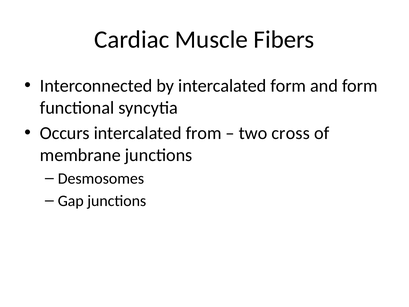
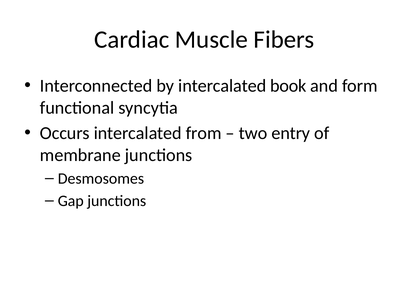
intercalated form: form -> book (288, 86)
cross: cross -> entry (291, 133)
